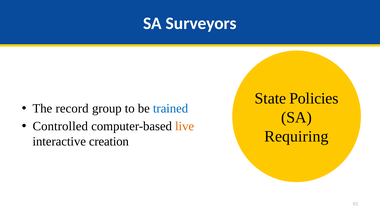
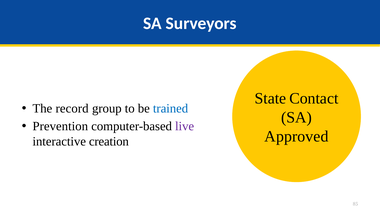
Policies: Policies -> Contact (314, 98)
Controlled: Controlled -> Prevention (60, 126)
live colour: orange -> purple (185, 126)
Requiring: Requiring -> Approved (296, 136)
